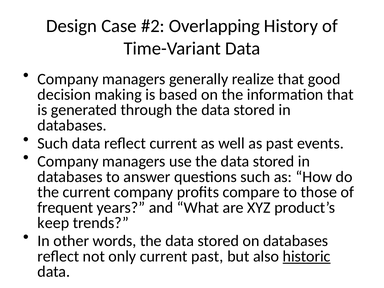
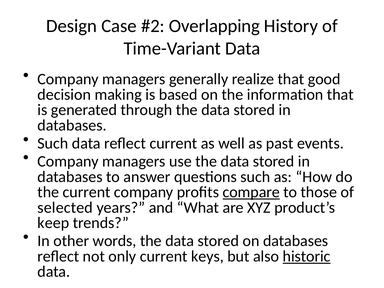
compare underline: none -> present (251, 192)
frequent: frequent -> selected (65, 208)
current past: past -> keys (207, 256)
